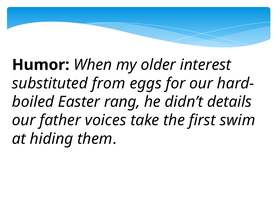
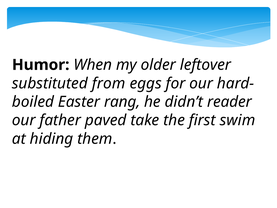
interest: interest -> leftover (205, 65)
details: details -> reader (229, 102)
voices: voices -> paved (106, 120)
